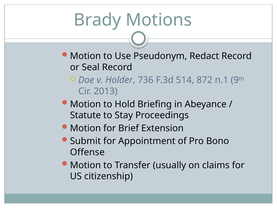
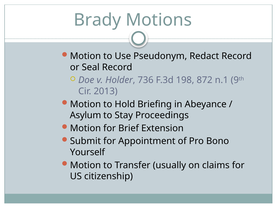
514: 514 -> 198 (185, 80)
Statute: Statute -> Asylum (85, 115)
Offense: Offense -> Yourself (87, 152)
